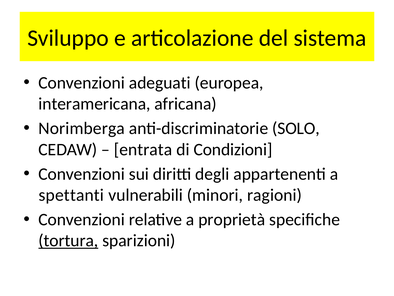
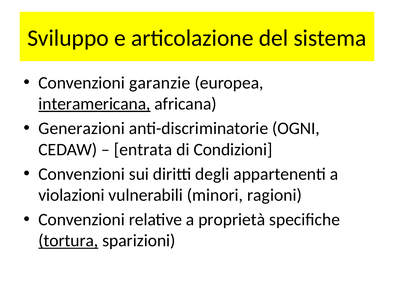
adeguati: adeguati -> garanzie (160, 83)
interamericana underline: none -> present (94, 104)
Norimberga: Norimberga -> Generazioni (82, 128)
SOLO: SOLO -> OGNI (296, 128)
spettanti: spettanti -> violazioni (71, 195)
